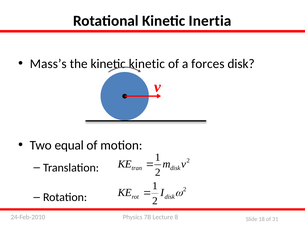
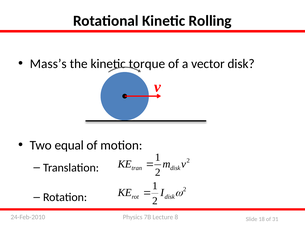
Inertia: Inertia -> Rolling (210, 21)
kinetic kinetic: kinetic -> torque (147, 64)
forces: forces -> vector (208, 64)
